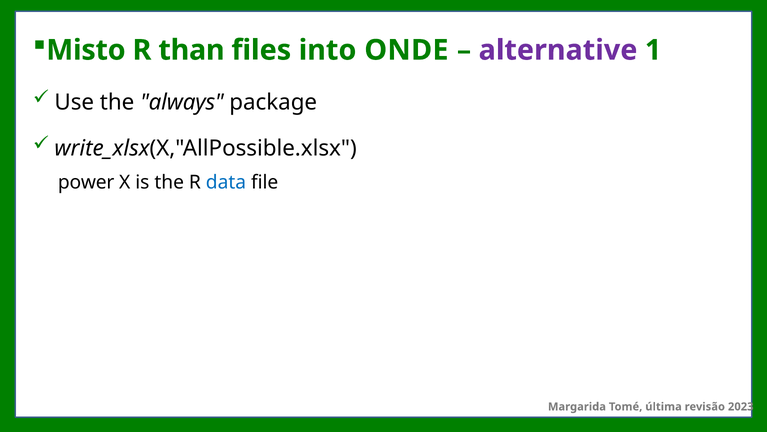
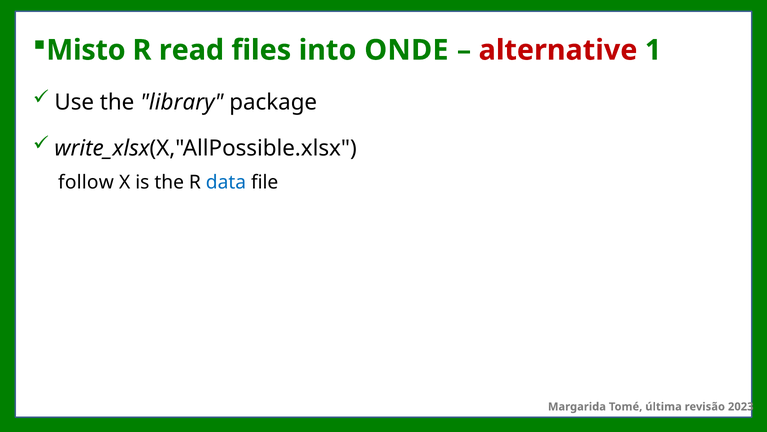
than: than -> read (191, 50)
alternative colour: purple -> red (558, 50)
always: always -> library (182, 102)
power: power -> follow (86, 182)
